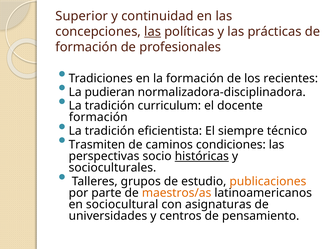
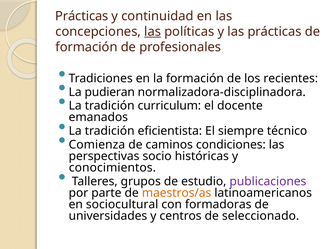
Superior: Superior -> Prácticas (82, 16)
formación: formación -> emanados (98, 117)
Trasmiten: Trasmiten -> Comienza (97, 145)
históricas underline: present -> none (202, 156)
socioculturales: socioculturales -> conocimientos (112, 168)
publicaciones colour: orange -> purple (268, 181)
asignaturas: asignaturas -> formadoras (218, 204)
pensamiento: pensamiento -> seleccionado (261, 216)
